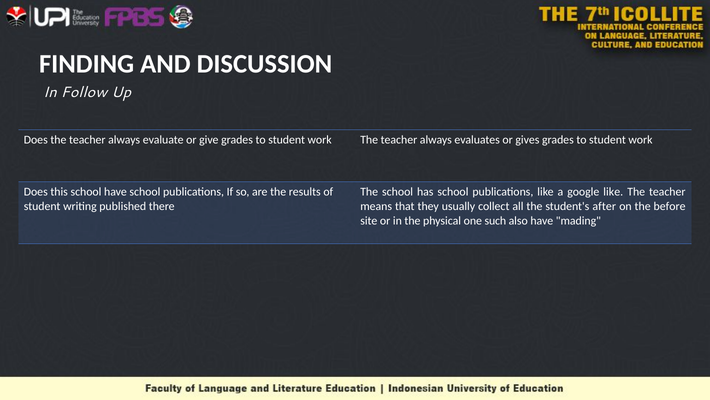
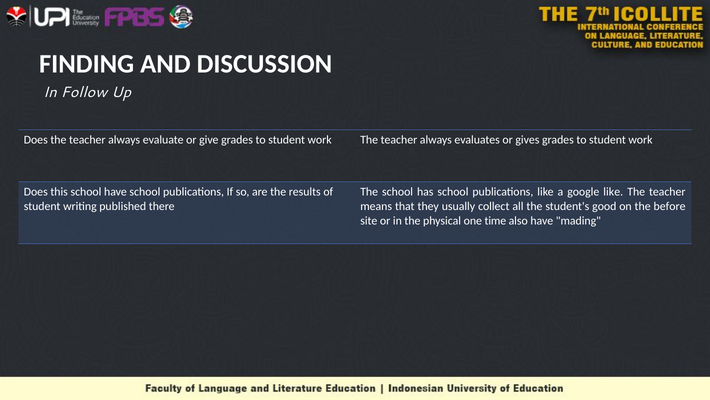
after: after -> good (604, 206)
such: such -> time (495, 220)
